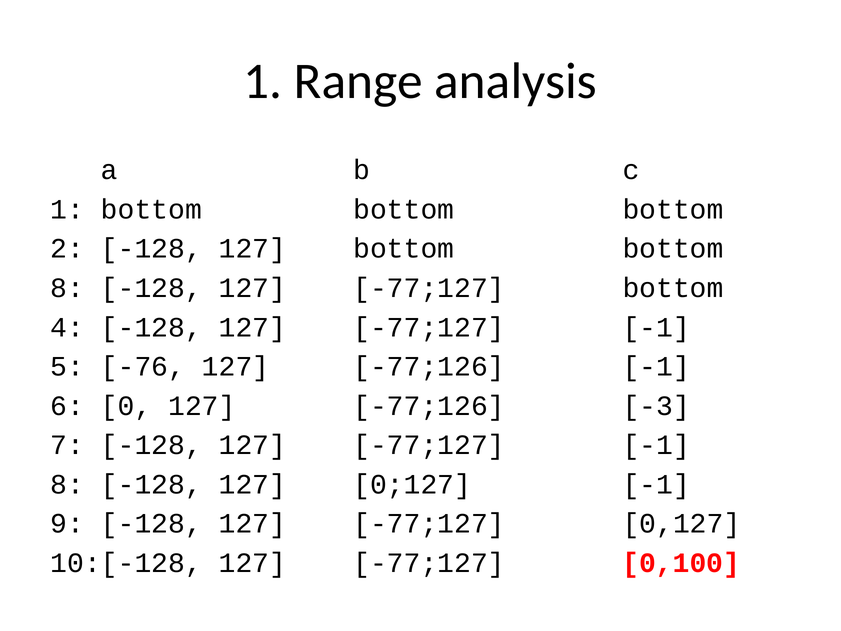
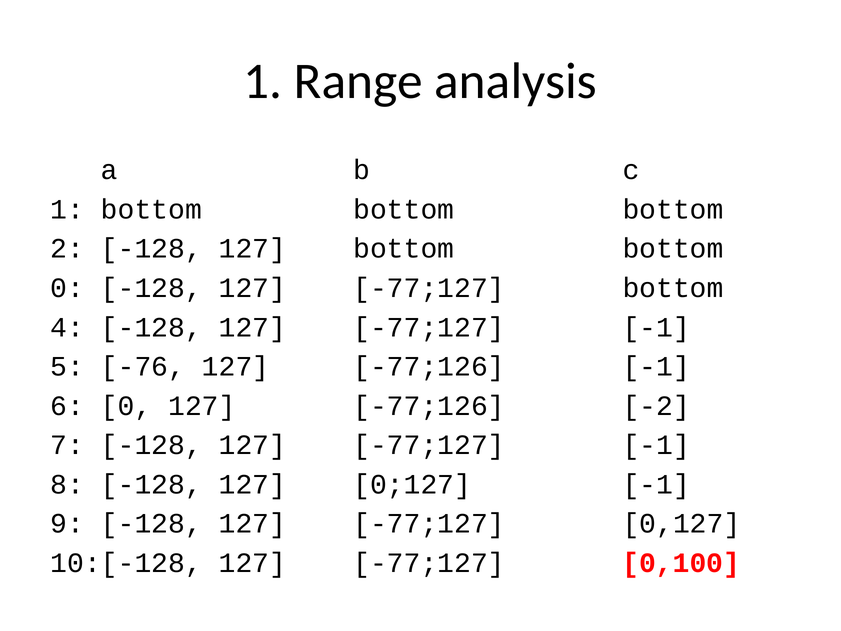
8: 8 -> 0 (67, 288)
-3: -3 -> -2 (656, 406)
